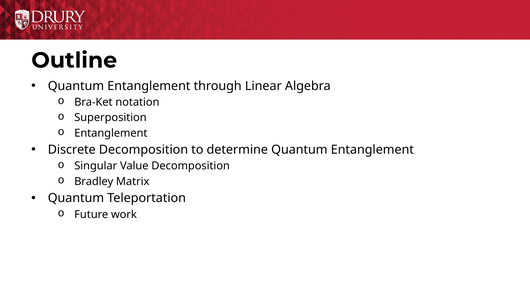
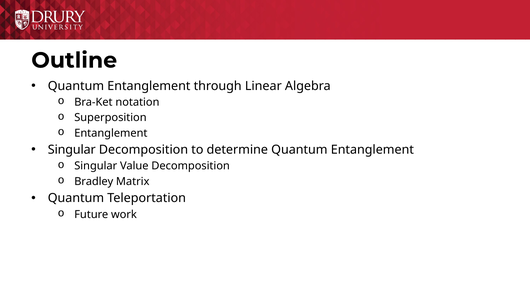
Discrete: Discrete -> Singular (72, 150)
